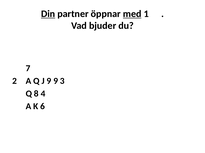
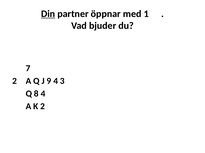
med underline: present -> none (132, 14)
9 9: 9 -> 4 (56, 81)
K 6: 6 -> 2 (43, 107)
